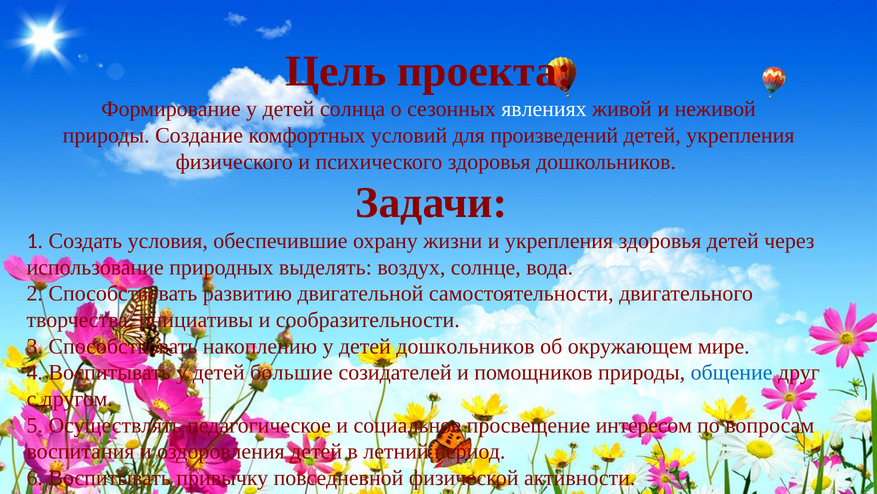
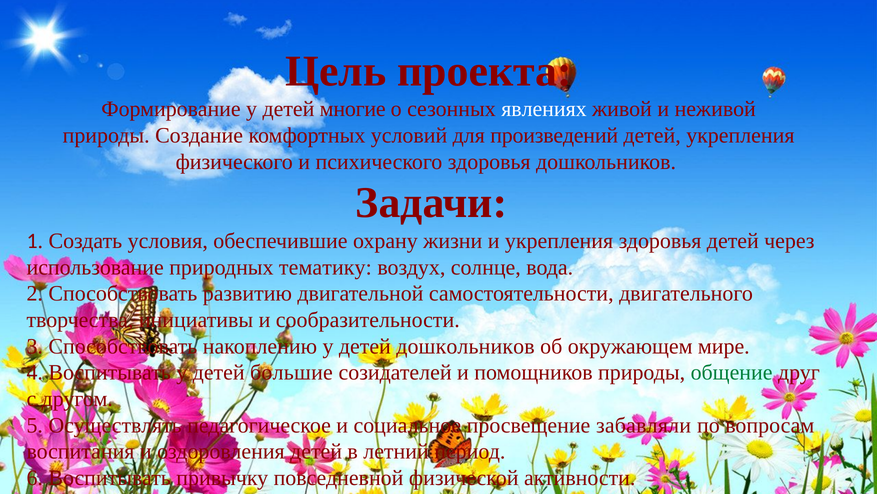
солнца: солнца -> многие (353, 109)
выделять: выделять -> тематику (325, 267)
общение colour: blue -> green (732, 372)
интересом: интересом -> забавляли (644, 425)
